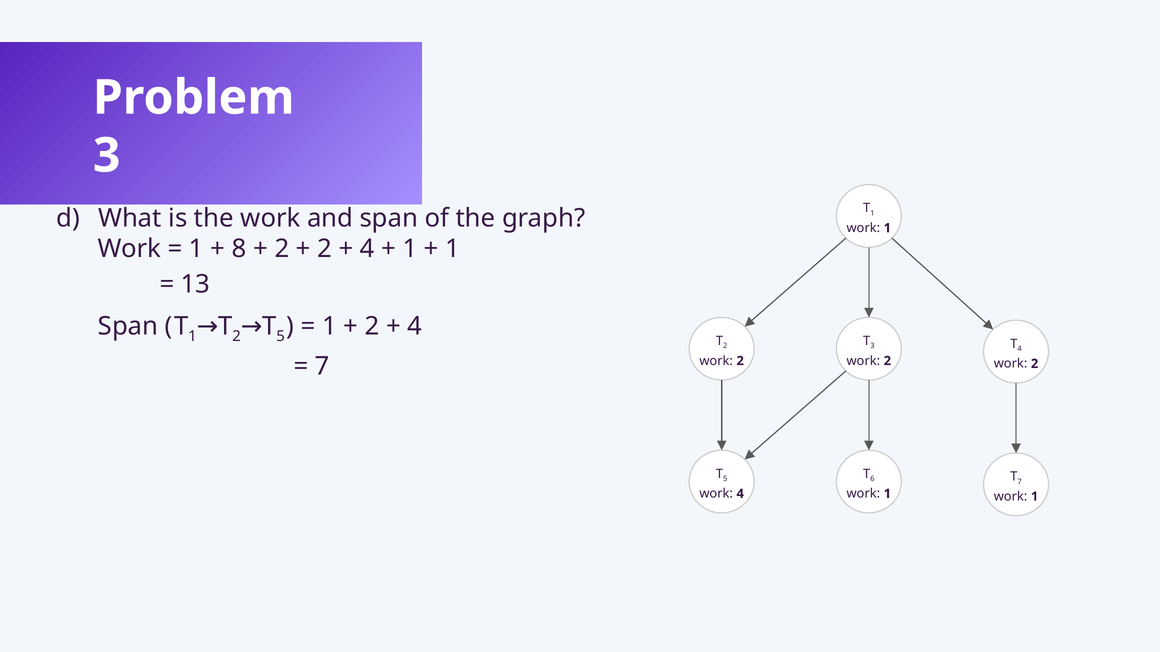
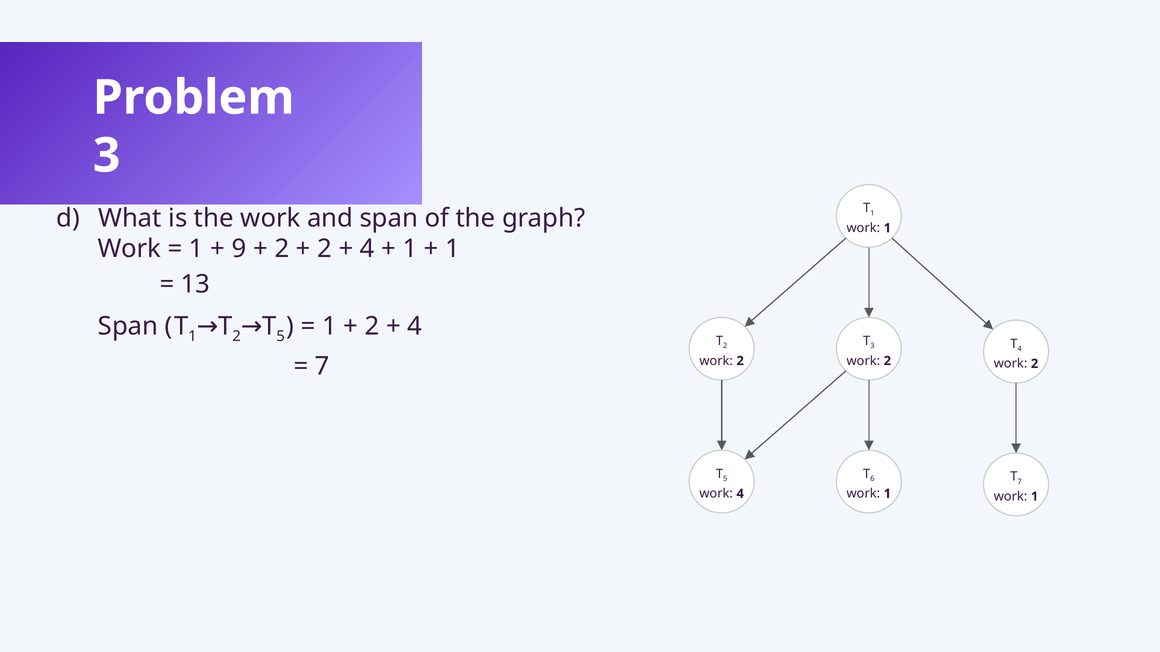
8: 8 -> 9 (239, 249)
